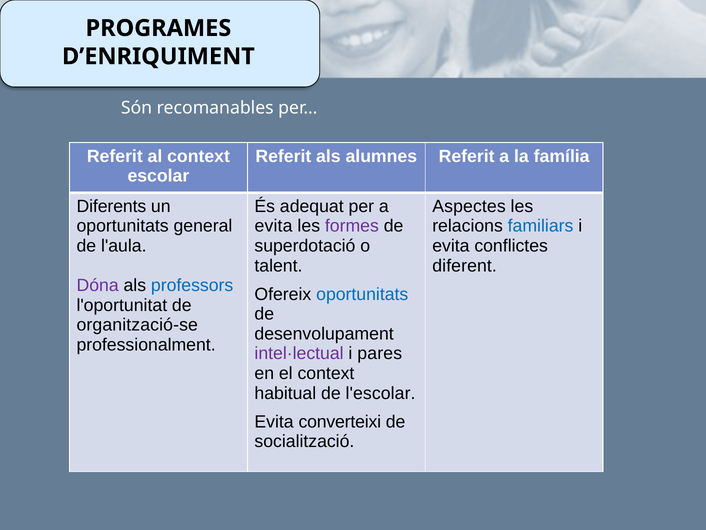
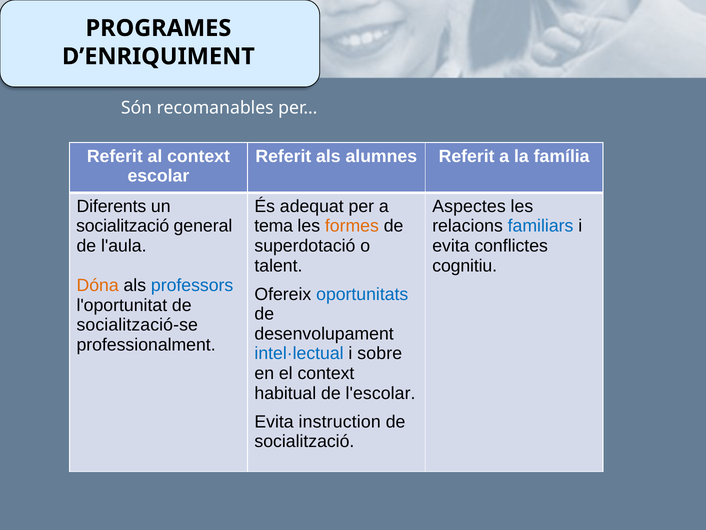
oportunitats: oportunitats -> socialització (123, 226)
evita: evita -> tema (274, 226)
formes colour: purple -> orange (352, 226)
diferent: diferent -> cognitiu (465, 265)
Dóna colour: purple -> orange (98, 285)
organització-se: organització-se -> socialització-se (137, 325)
intel·lectual colour: purple -> blue (299, 353)
pares: pares -> sobre (380, 353)
converteixi: converteixi -> instruction (340, 421)
